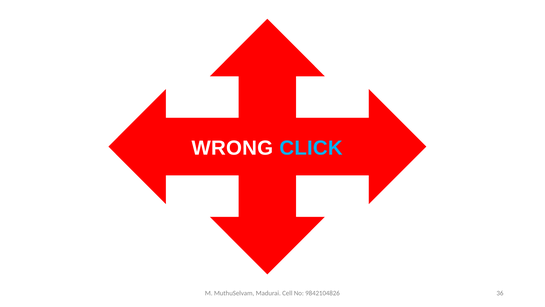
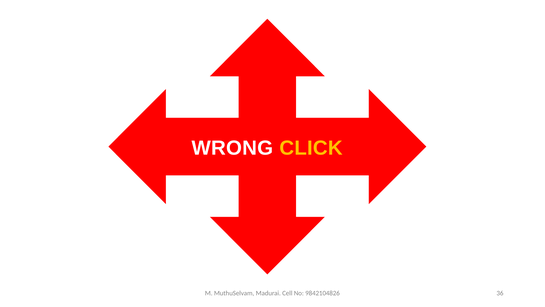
CLICK colour: light blue -> yellow (311, 148)
